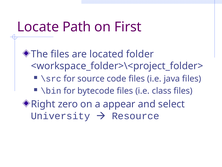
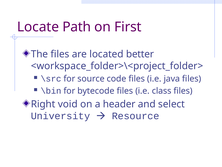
folder: folder -> better (140, 54)
zero: zero -> void (68, 104)
appear: appear -> header (119, 104)
